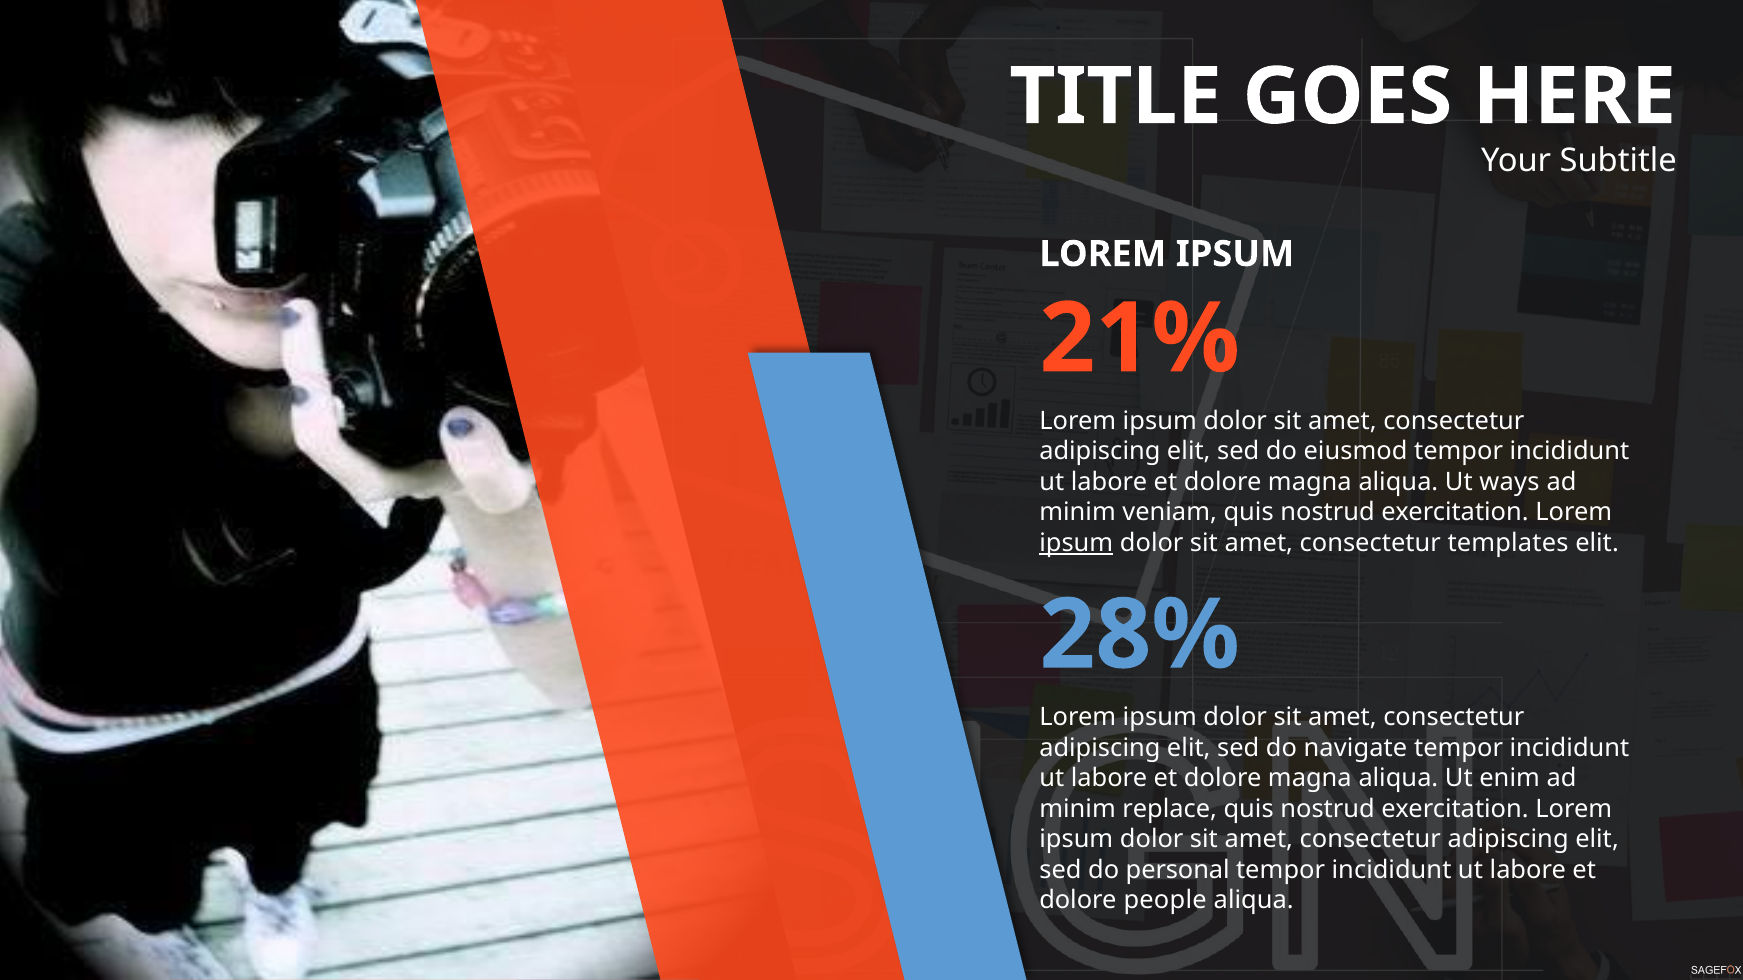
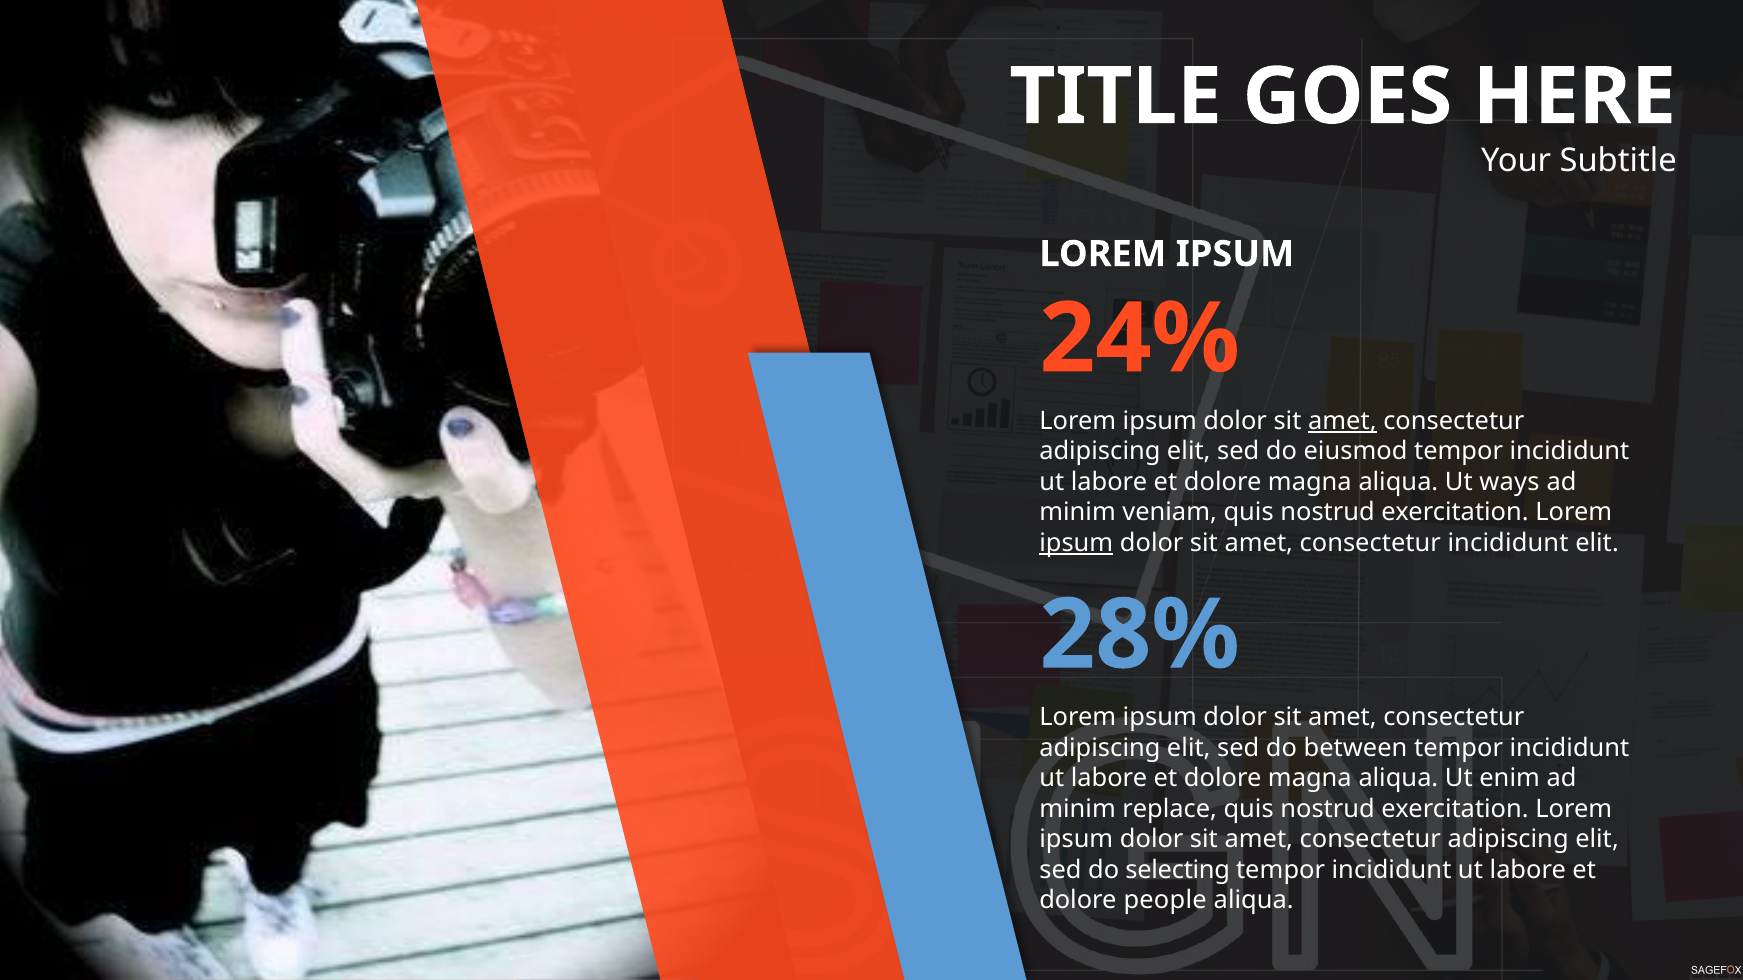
21%: 21% -> 24% (1140, 339)
amet underline: none -> present (1342, 421)
consectetur templates: templates -> incididunt (1508, 543)
navigate: navigate -> between (1355, 748)
personal: personal -> selecting (1178, 870)
